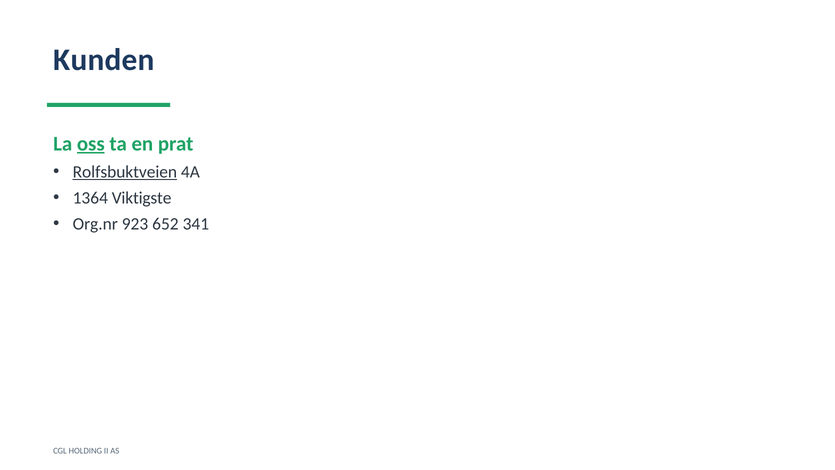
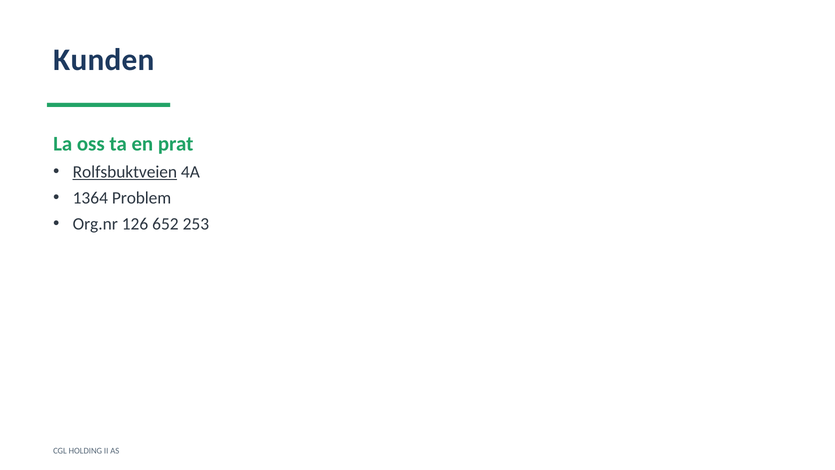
oss underline: present -> none (91, 144)
Viktigste: Viktigste -> Problem (142, 198)
923: 923 -> 126 (135, 224)
341: 341 -> 253 (196, 224)
